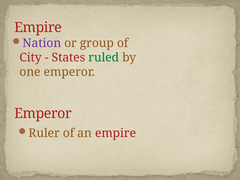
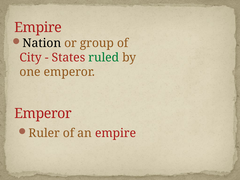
Nation colour: purple -> black (42, 43)
